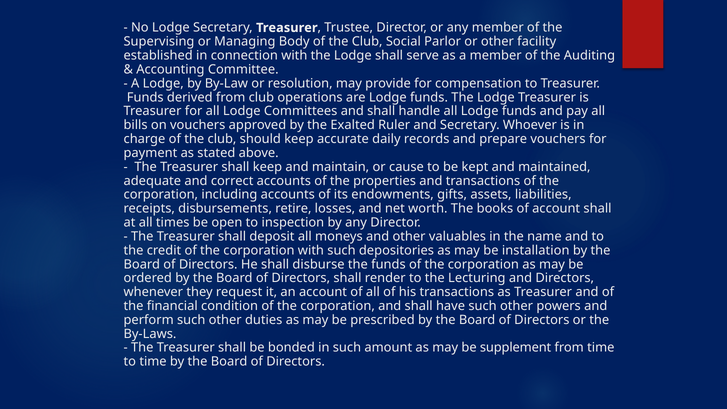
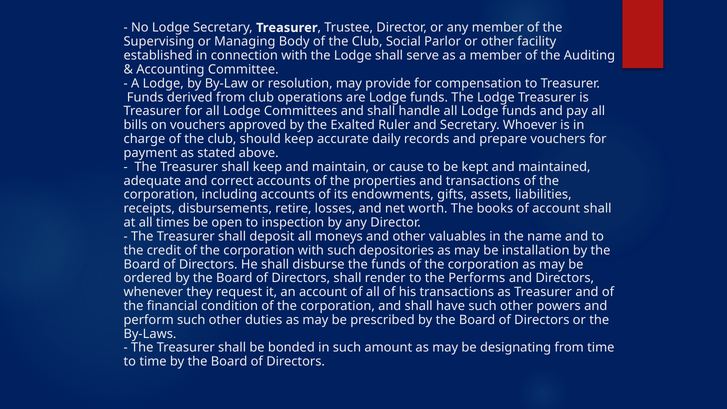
Lecturing: Lecturing -> Performs (477, 278)
supplement: supplement -> designating (516, 348)
